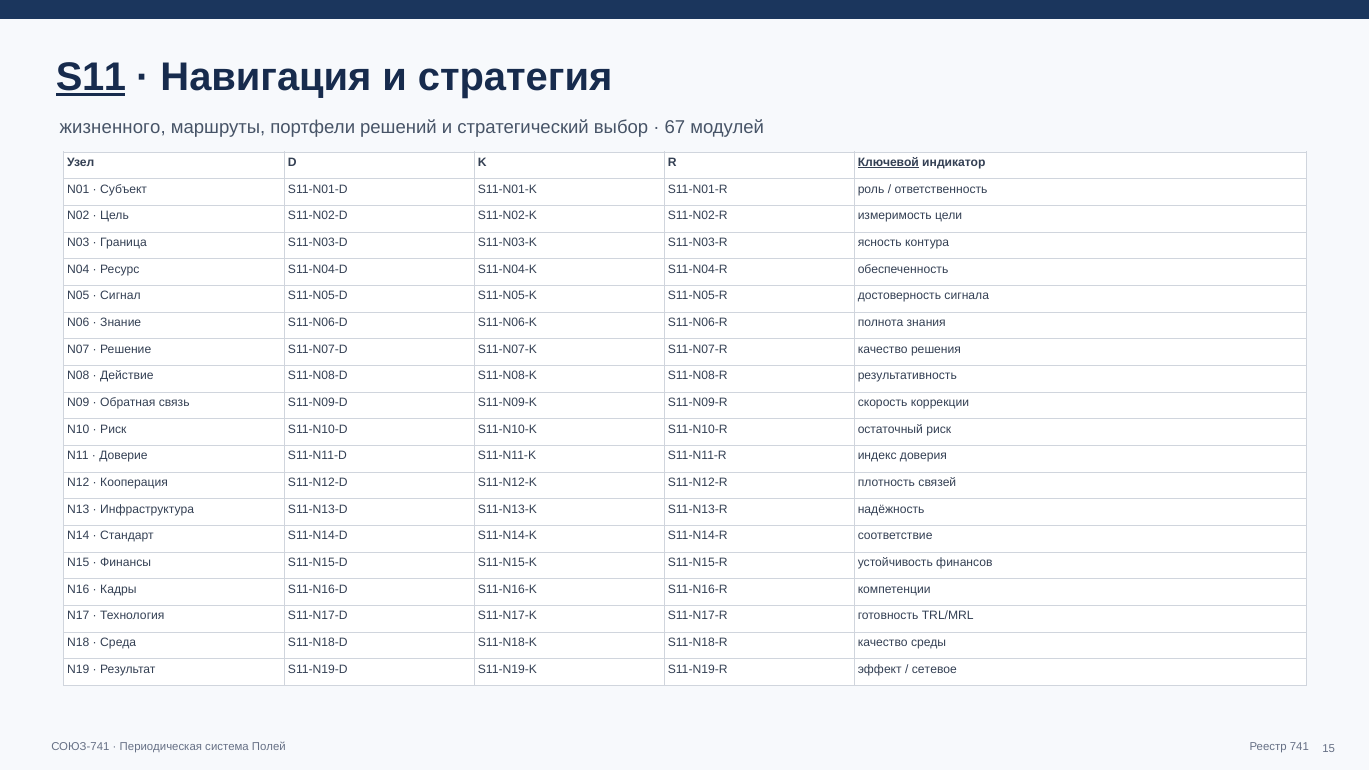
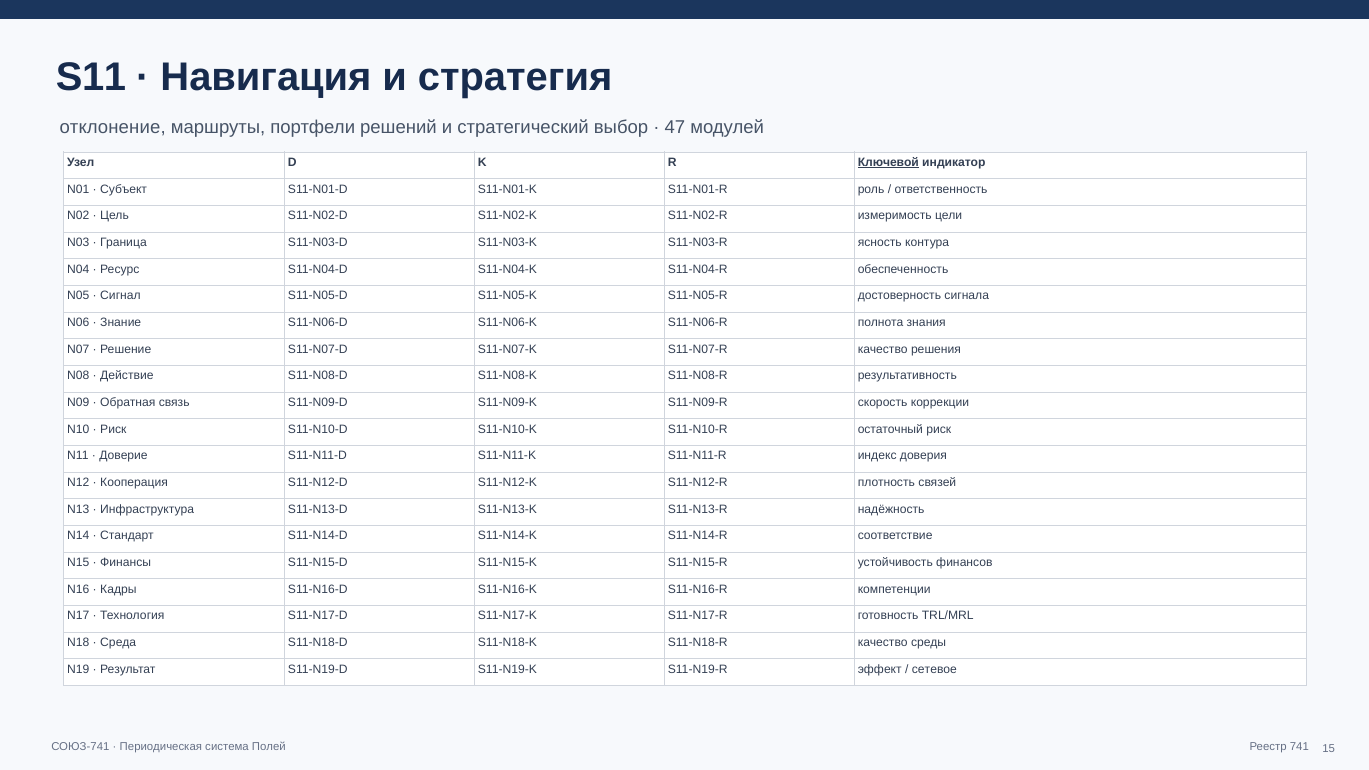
S11 underline: present -> none (91, 77)
жизненного: жизненного -> отклонение (113, 128)
67: 67 -> 47 (675, 128)
